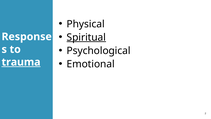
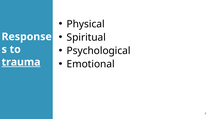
Spiritual underline: present -> none (86, 37)
